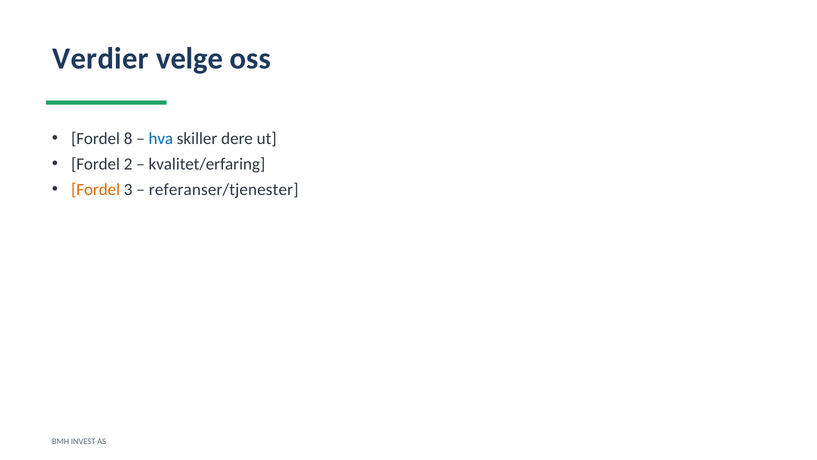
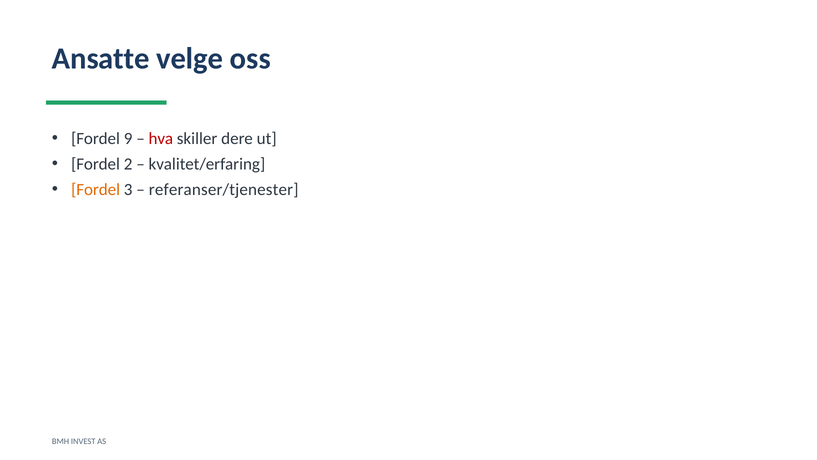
Verdier: Verdier -> Ansatte (101, 58)
8: 8 -> 9 (128, 138)
hva colour: blue -> red (161, 138)
